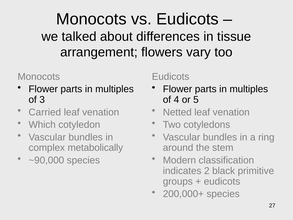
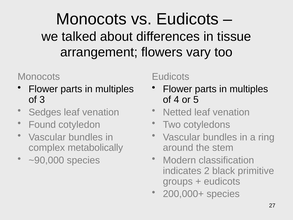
Carried: Carried -> Sedges (45, 112)
Which: Which -> Found (42, 125)
